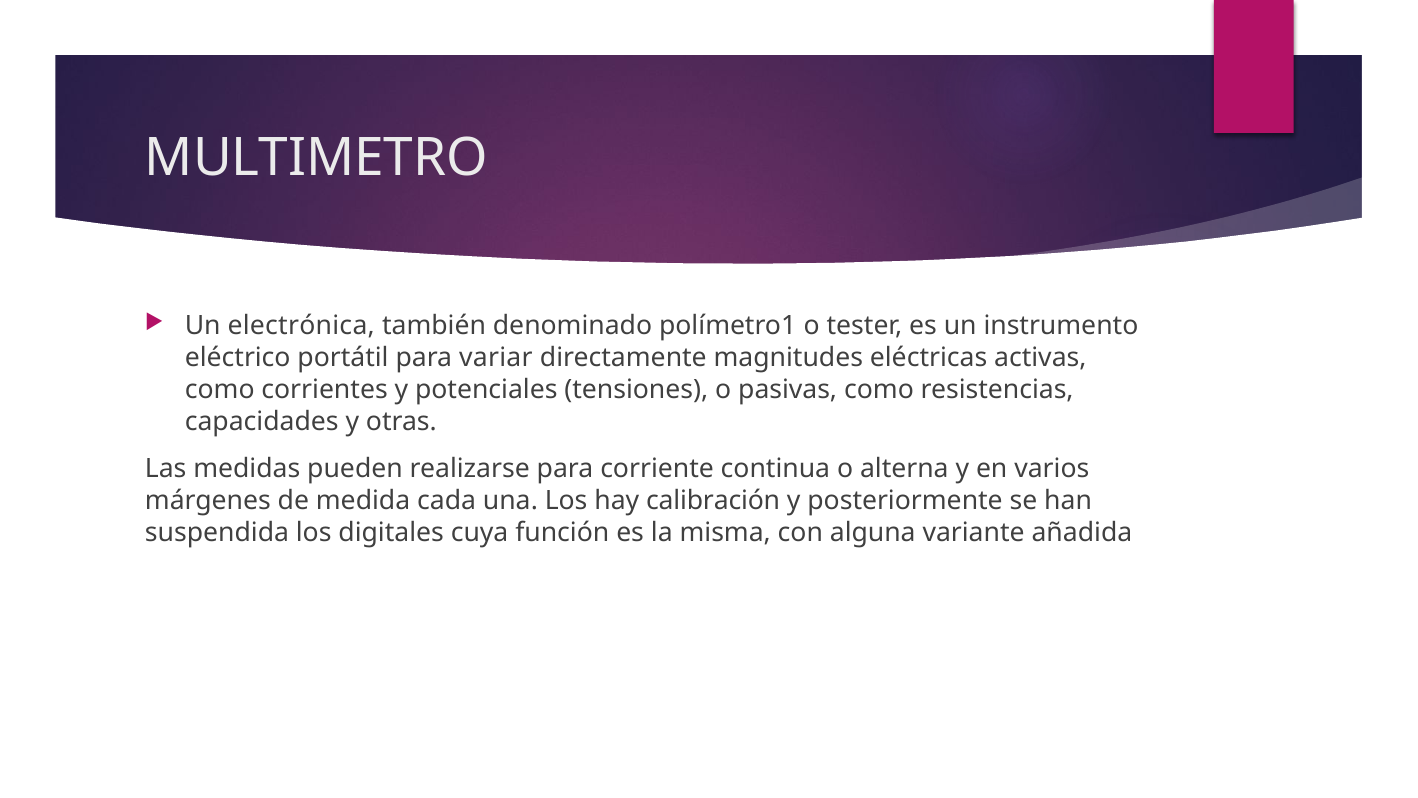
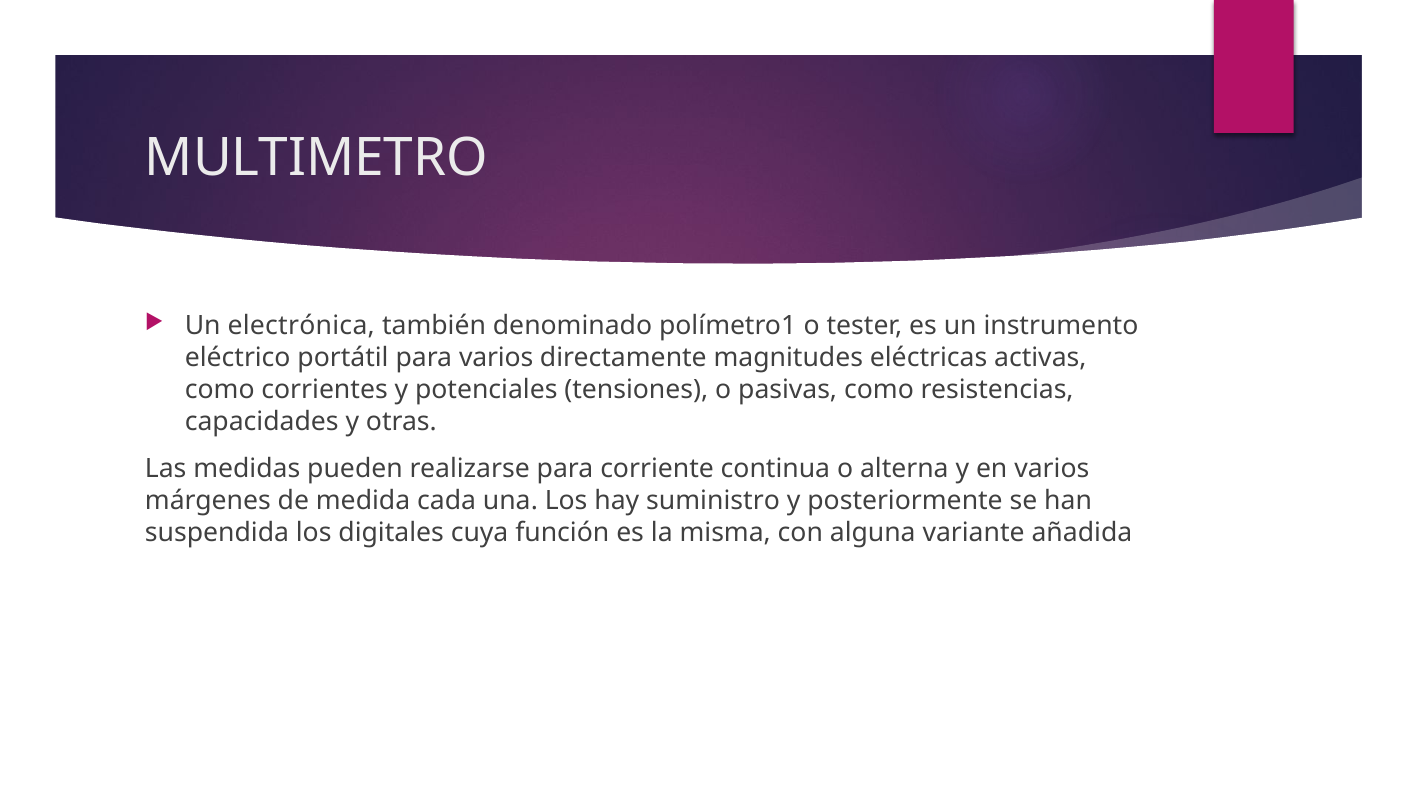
para variar: variar -> varios (496, 358)
calibración: calibración -> suministro (713, 500)
